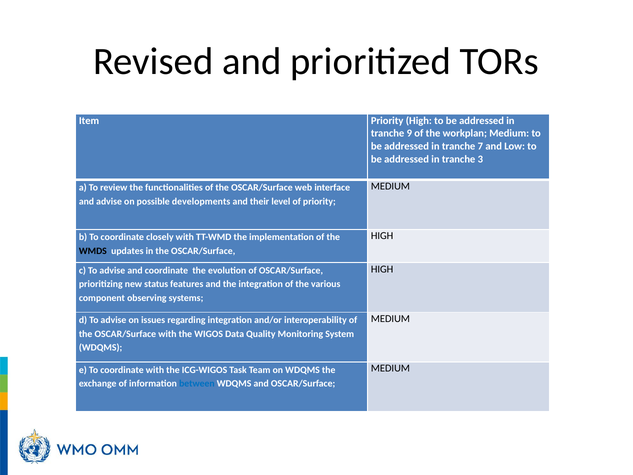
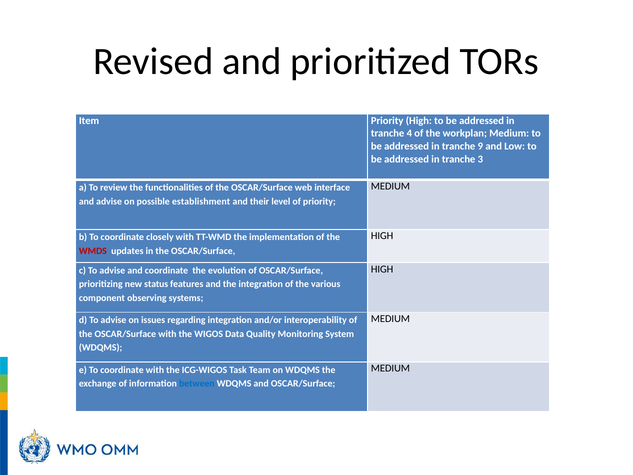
9: 9 -> 4 (409, 133)
7: 7 -> 9 (480, 146)
developments: developments -> establishment (201, 201)
WMDS colour: black -> red (93, 251)
